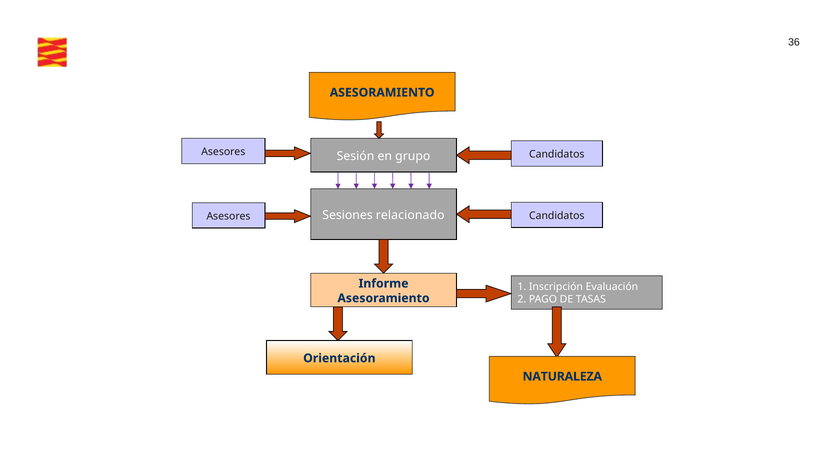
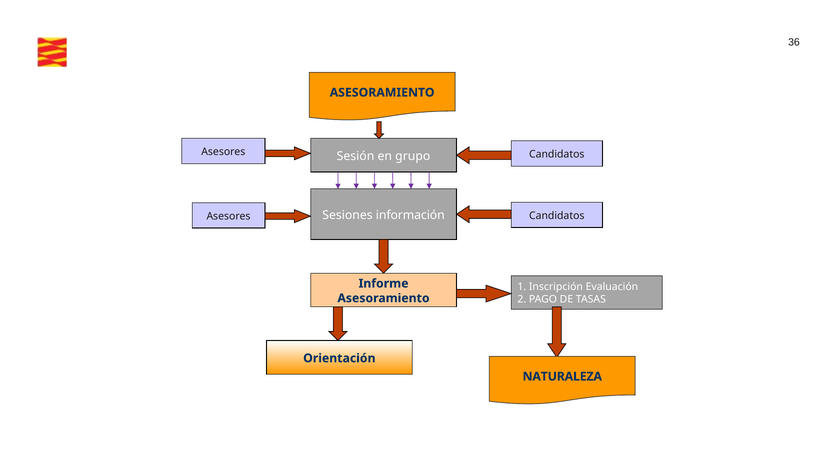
relacionado: relacionado -> información (410, 215)
